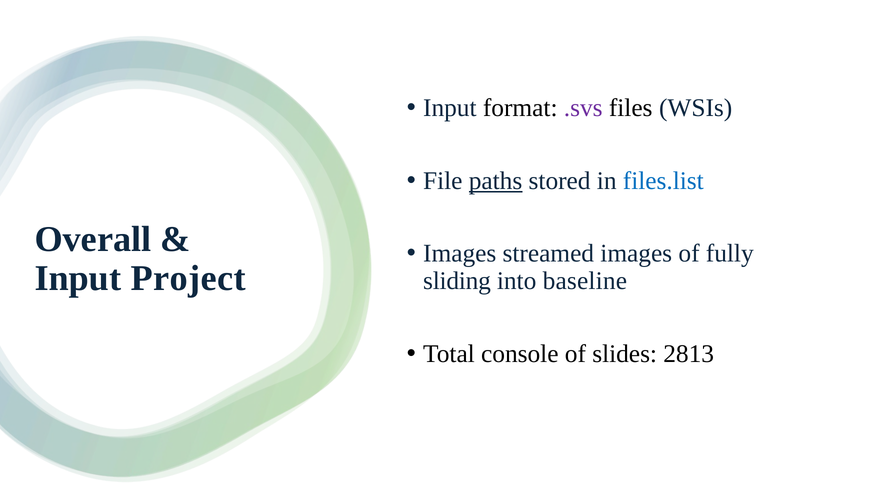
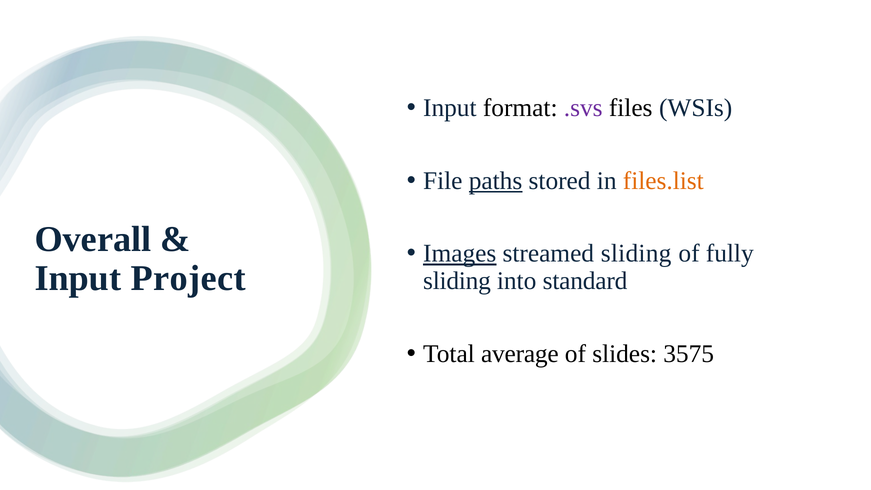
files.list colour: blue -> orange (663, 181)
Images underline: none -> present (460, 254)
streamed images: images -> sliding (636, 254)
baseline: baseline -> standard (585, 281)
console: console -> average (520, 354)
2813: 2813 -> 3575 (689, 354)
